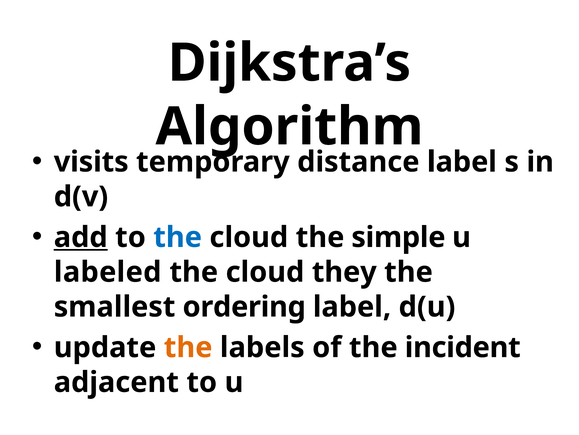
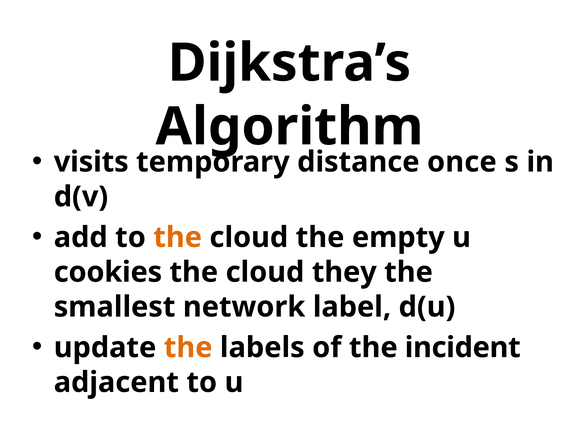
label: label -> once (462, 162)
add underline: present -> none (81, 237)
the colour: blue -> orange (178, 237)
simple: simple -> empty (398, 237)
labeled: labeled -> cookies (108, 272)
ordering: ordering -> network (244, 306)
